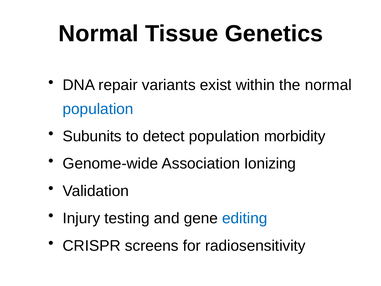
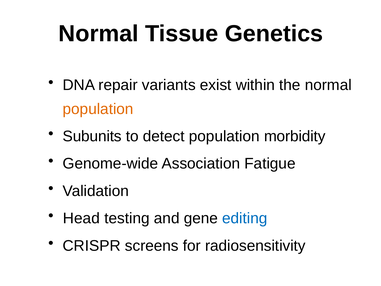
population colour: blue -> orange (98, 109)
Ionizing: Ionizing -> Fatigue (270, 164)
Injury: Injury -> Head (81, 218)
